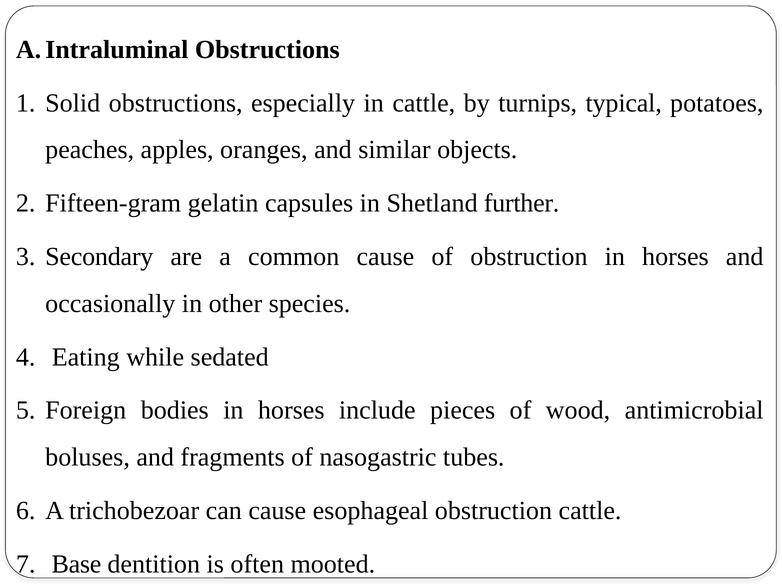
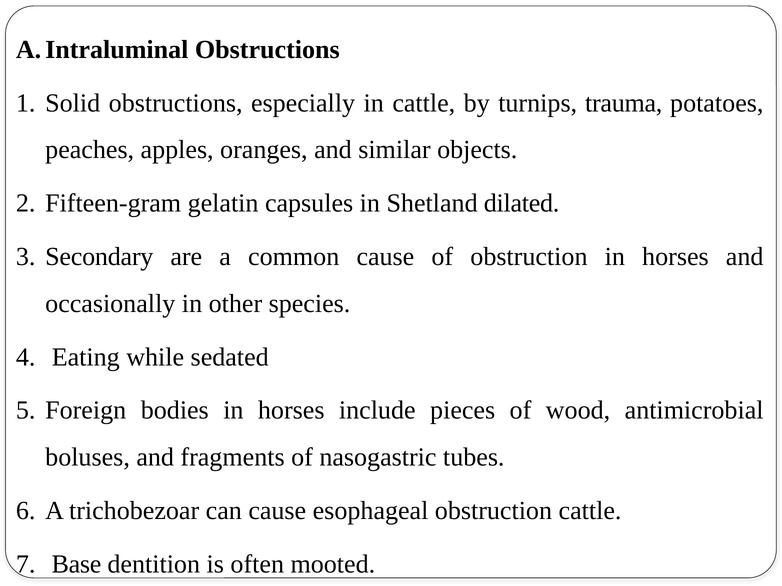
typical: typical -> trauma (624, 103)
further: further -> dilated (522, 203)
